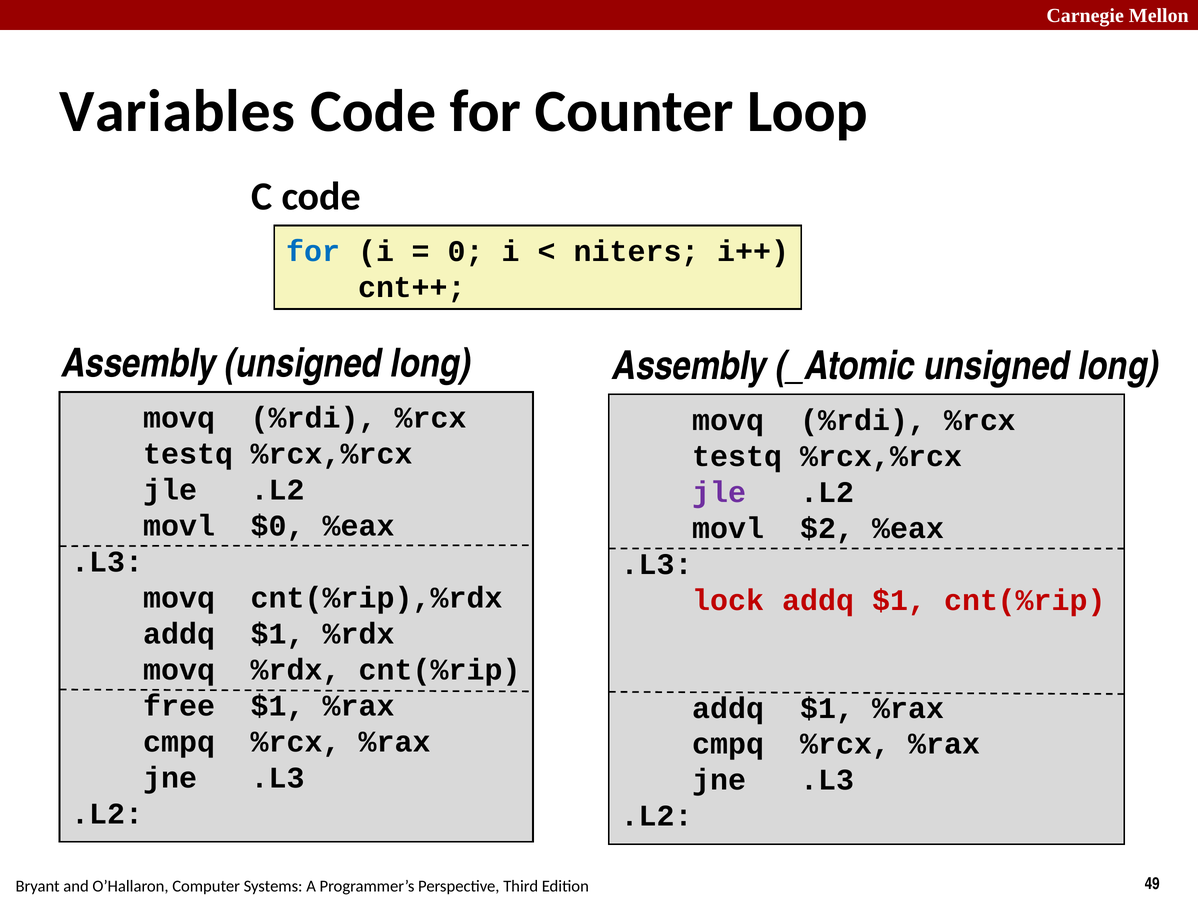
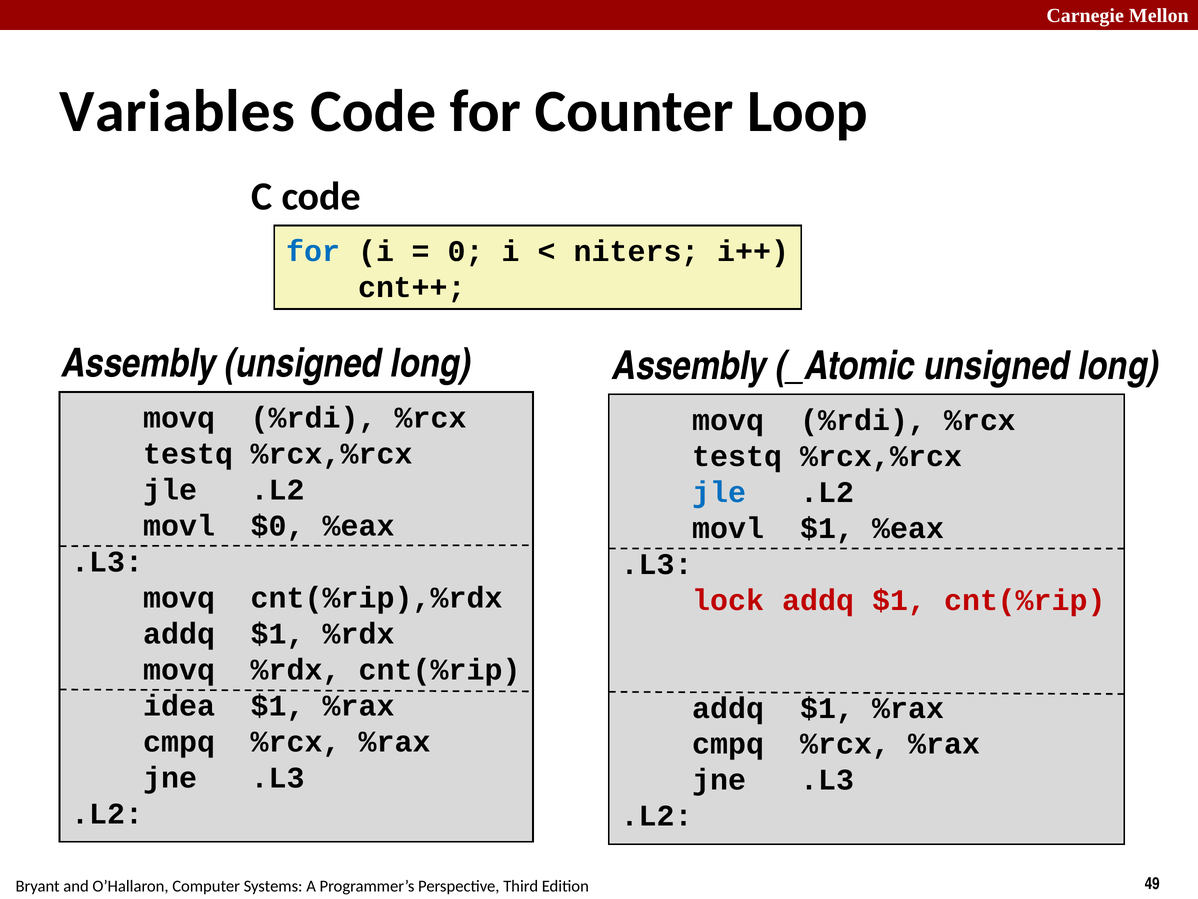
jle colour: purple -> blue (719, 492)
movl $2: $2 -> $1 (827, 528)
free: free -> idea (179, 705)
